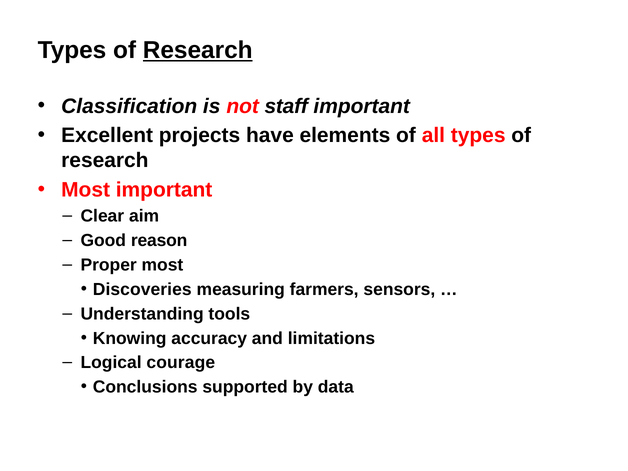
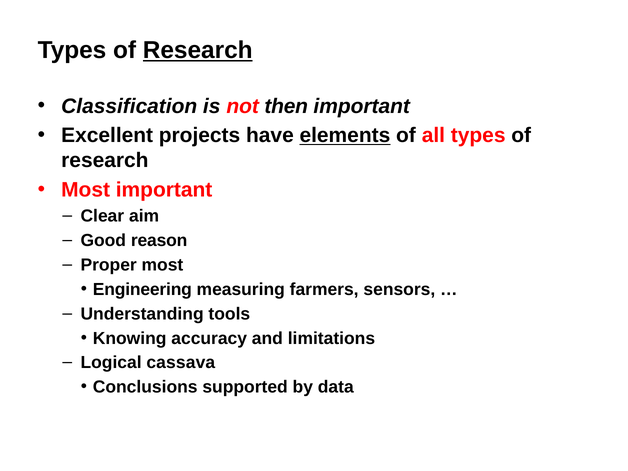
staff: staff -> then (286, 106)
elements underline: none -> present (345, 135)
Discoveries: Discoveries -> Engineering (142, 289)
courage: courage -> cassava (181, 363)
